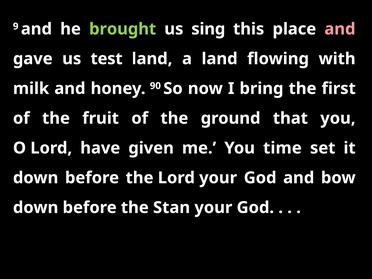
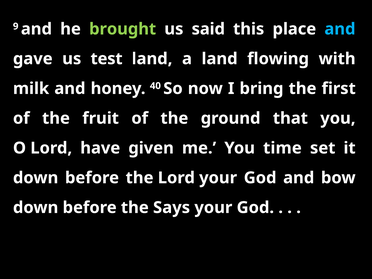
sing: sing -> said (208, 29)
and colour: pink -> light blue (340, 29)
90: 90 -> 40 (155, 86)
Stan: Stan -> Says (172, 208)
